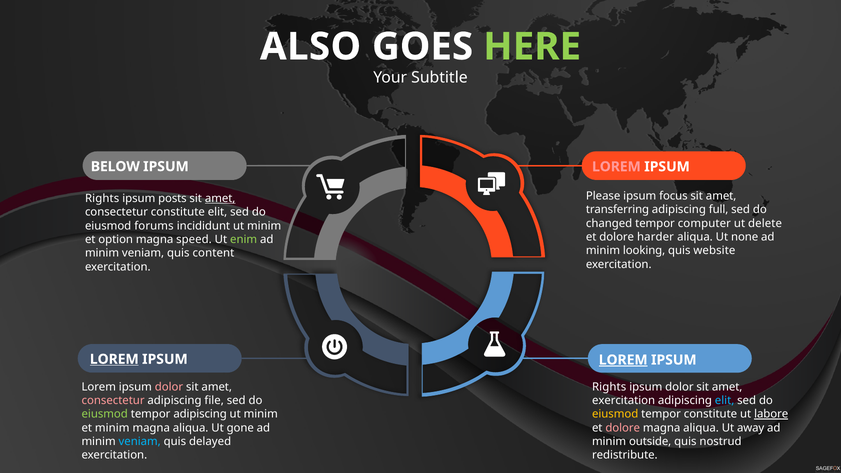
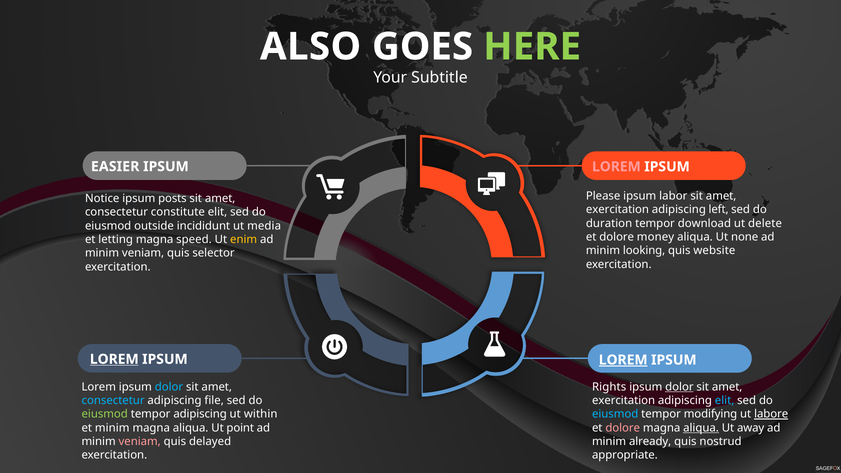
BELOW: BELOW -> EASIER (115, 167)
focus: focus -> labor (673, 196)
Rights: Rights -> Notice (102, 198)
amet underline: present -> none (220, 198)
transferring: transferring -> exercitation (617, 210)
full: full -> left (719, 210)
changed: changed -> duration (609, 223)
computer: computer -> download (704, 223)
forums: forums -> outside (154, 226)
incididunt ut minim: minim -> media (264, 226)
harder: harder -> money (656, 237)
option: option -> letting (116, 239)
enim colour: light green -> yellow (244, 239)
content: content -> selector (214, 253)
dolor colour: pink -> light blue (169, 387)
dolor underline: none -> present (679, 387)
consectetur colour: pink -> light blue (113, 400)
minim: minim -> within (261, 414)
eiusmod colour: yellow -> light blue (615, 414)
tempor constitute: constitute -> modifying (711, 414)
gone: gone -> point (240, 428)
aliqua underline: none -> present (701, 428)
veniam colour: light blue -> pink (140, 442)
outside: outside -> already (650, 442)
redistribute: redistribute -> appropriate (625, 455)
